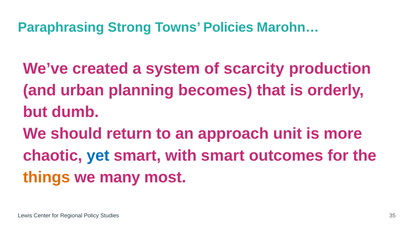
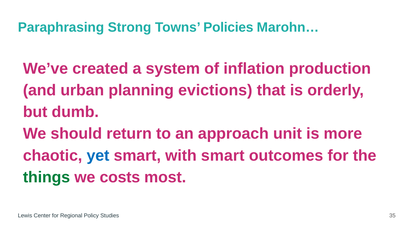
scarcity: scarcity -> inflation (254, 68)
becomes: becomes -> evictions (215, 90)
things colour: orange -> green (46, 177)
many: many -> costs (120, 177)
